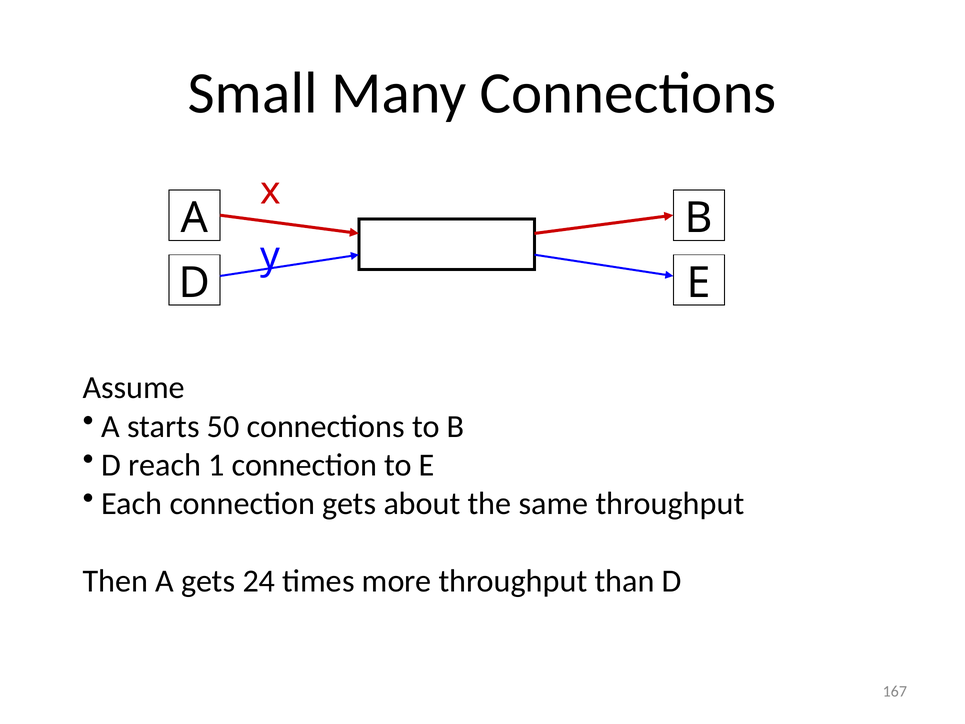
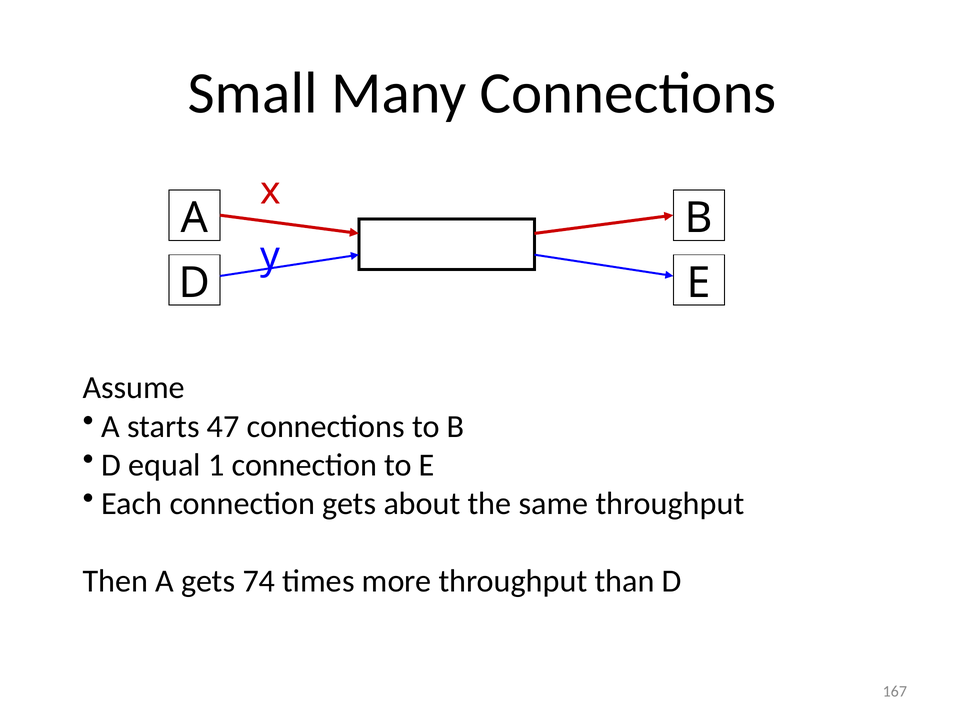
50: 50 -> 47 (223, 426)
reach: reach -> equal (165, 465)
24: 24 -> 74 (259, 581)
